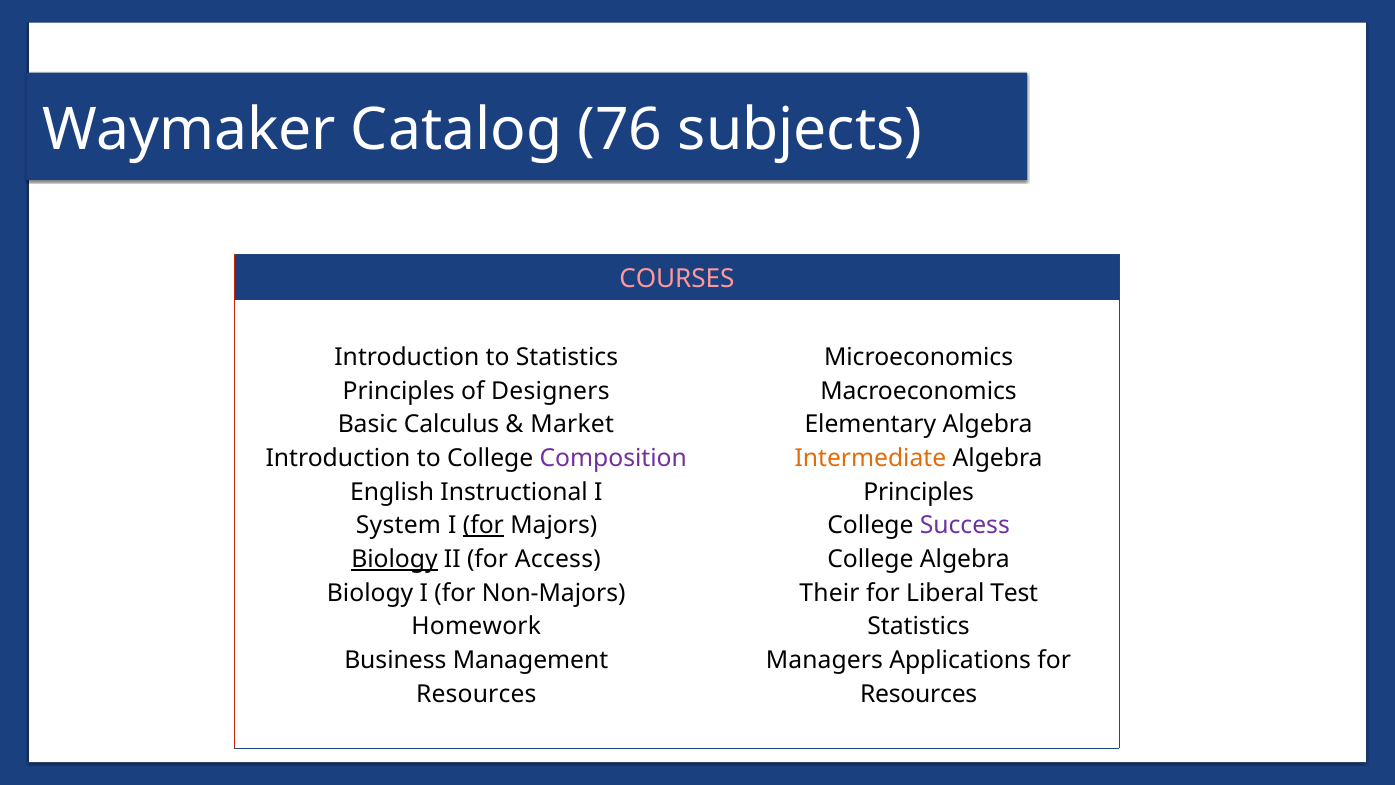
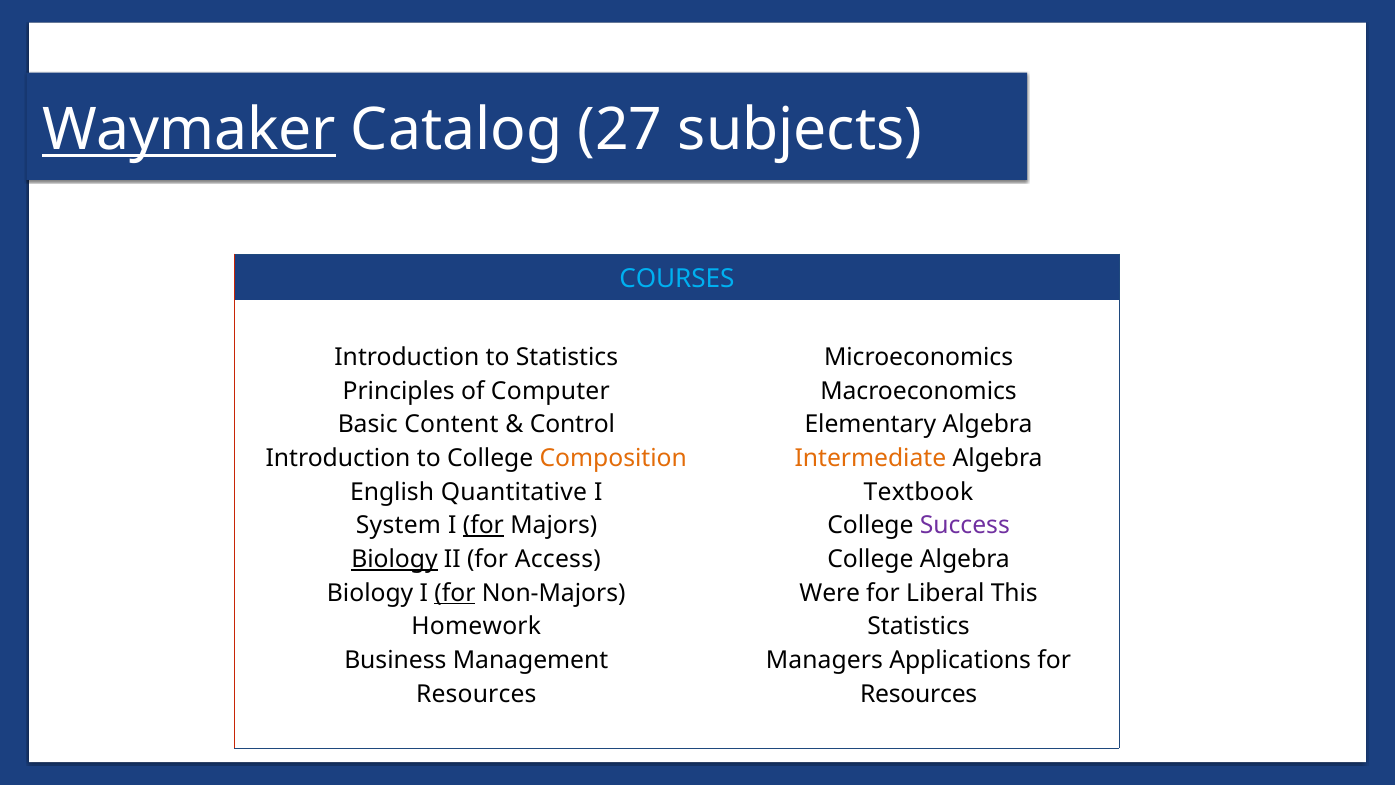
Waymaker underline: none -> present (189, 130)
76: 76 -> 27 (620, 130)
COURSES colour: pink -> light blue (677, 278)
Designers: Designers -> Computer (550, 391)
Calculus: Calculus -> Content (451, 424)
Market: Market -> Control (572, 424)
Composition colour: purple -> orange (613, 458)
Instructional: Instructional -> Quantitative (514, 492)
Principles: Principles -> Textbook (918, 492)
for underline: none -> present (455, 593)
Their: Their -> Were (830, 593)
Test: Test -> This (1014, 593)
